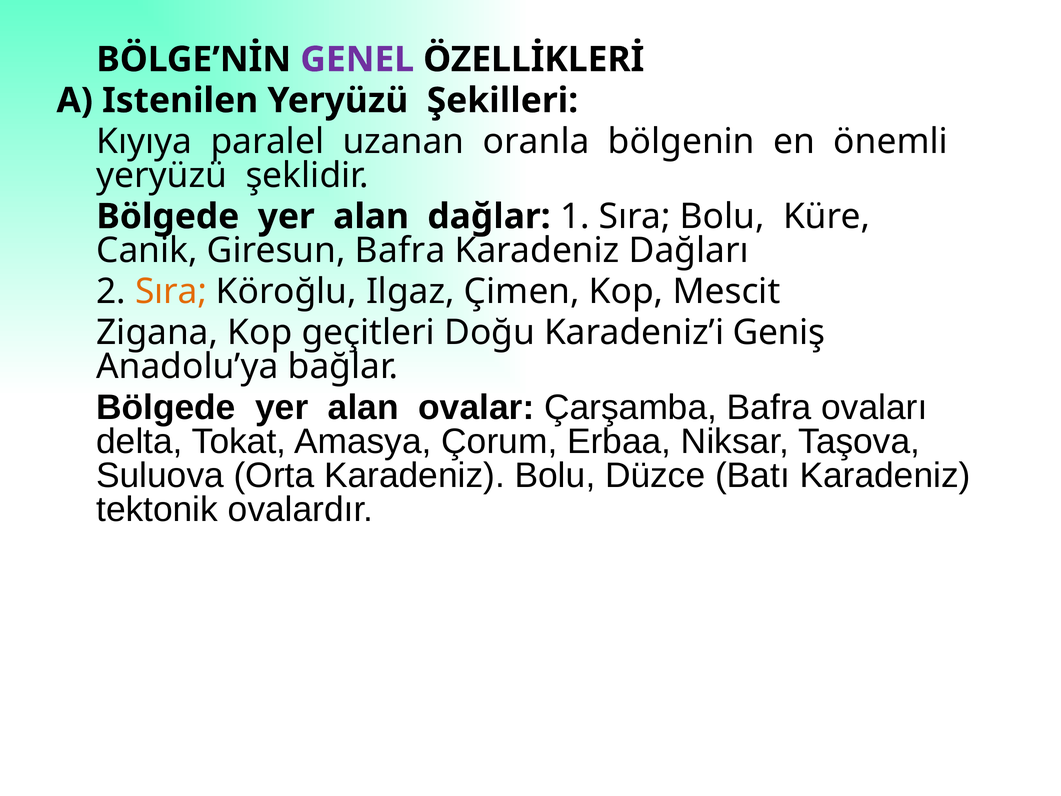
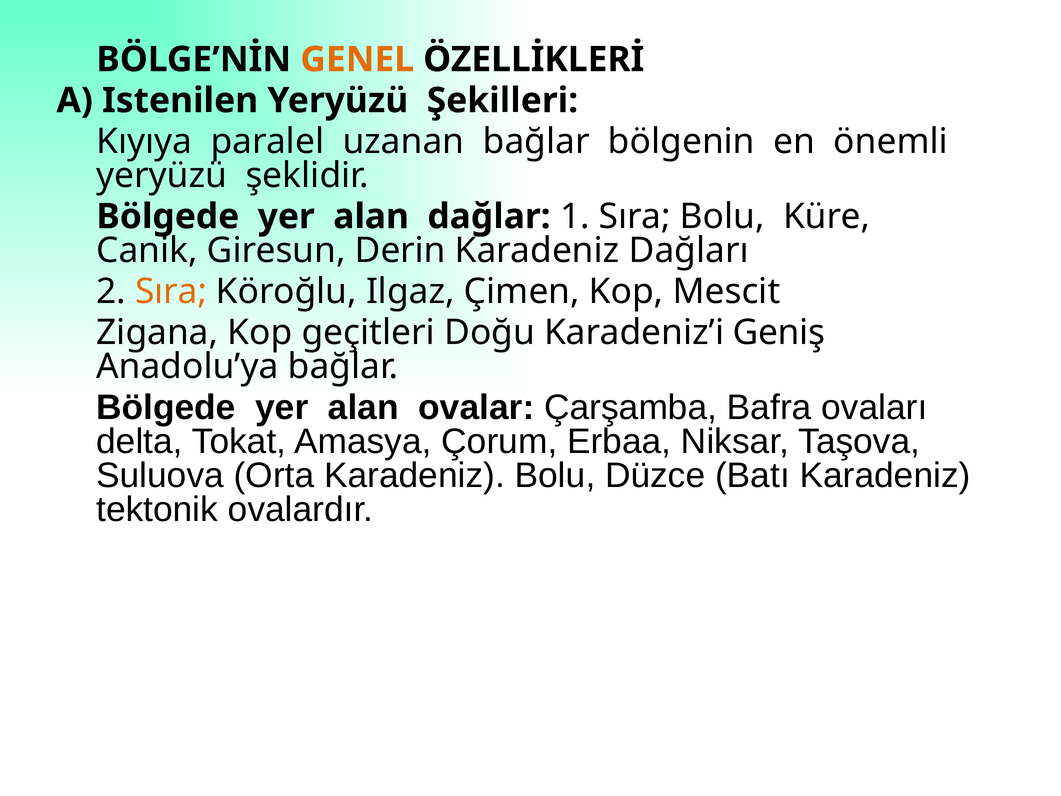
GENEL colour: purple -> orange (357, 59)
uzanan oranla: oranla -> bağlar (536, 142)
Giresun Bafra: Bafra -> Derin (400, 250)
